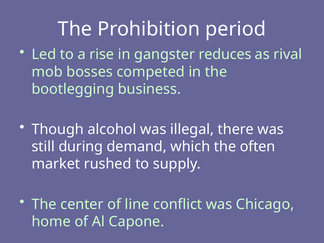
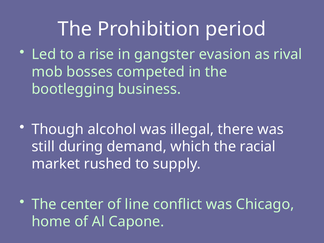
reduces: reduces -> evasion (225, 54)
often: often -> racial (258, 147)
